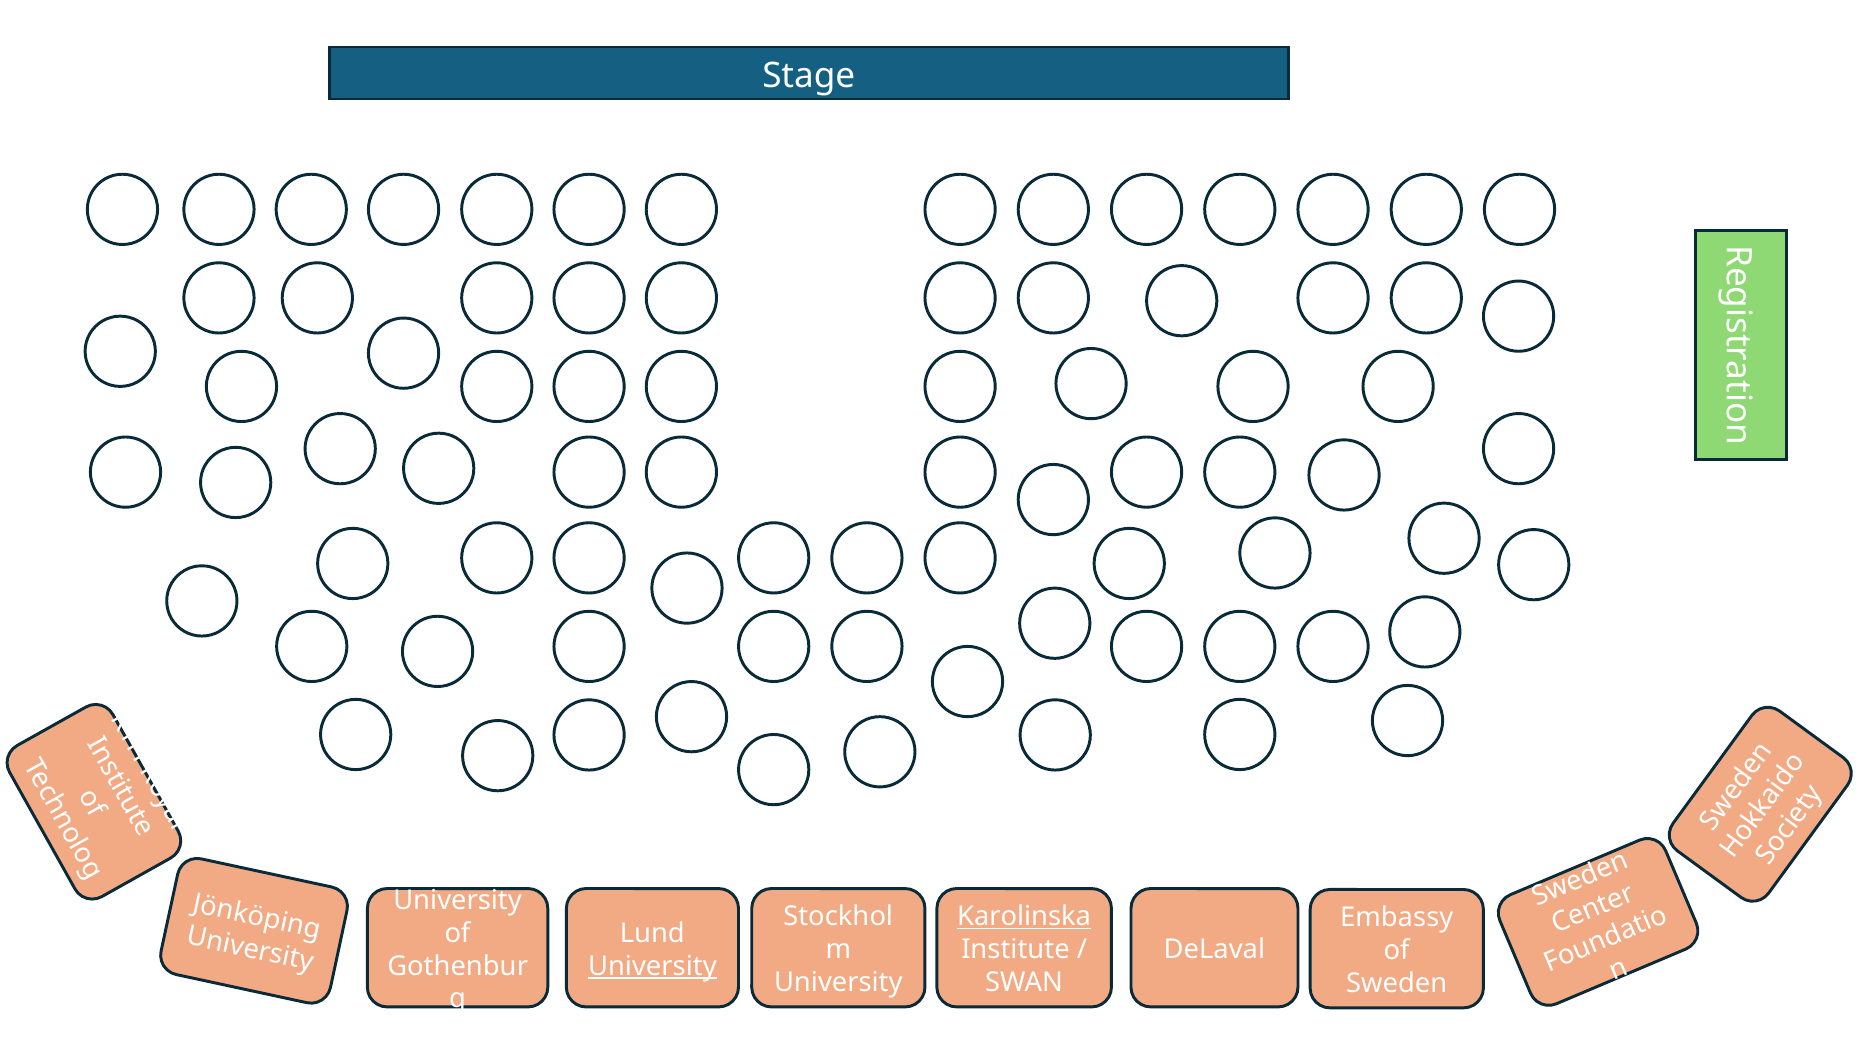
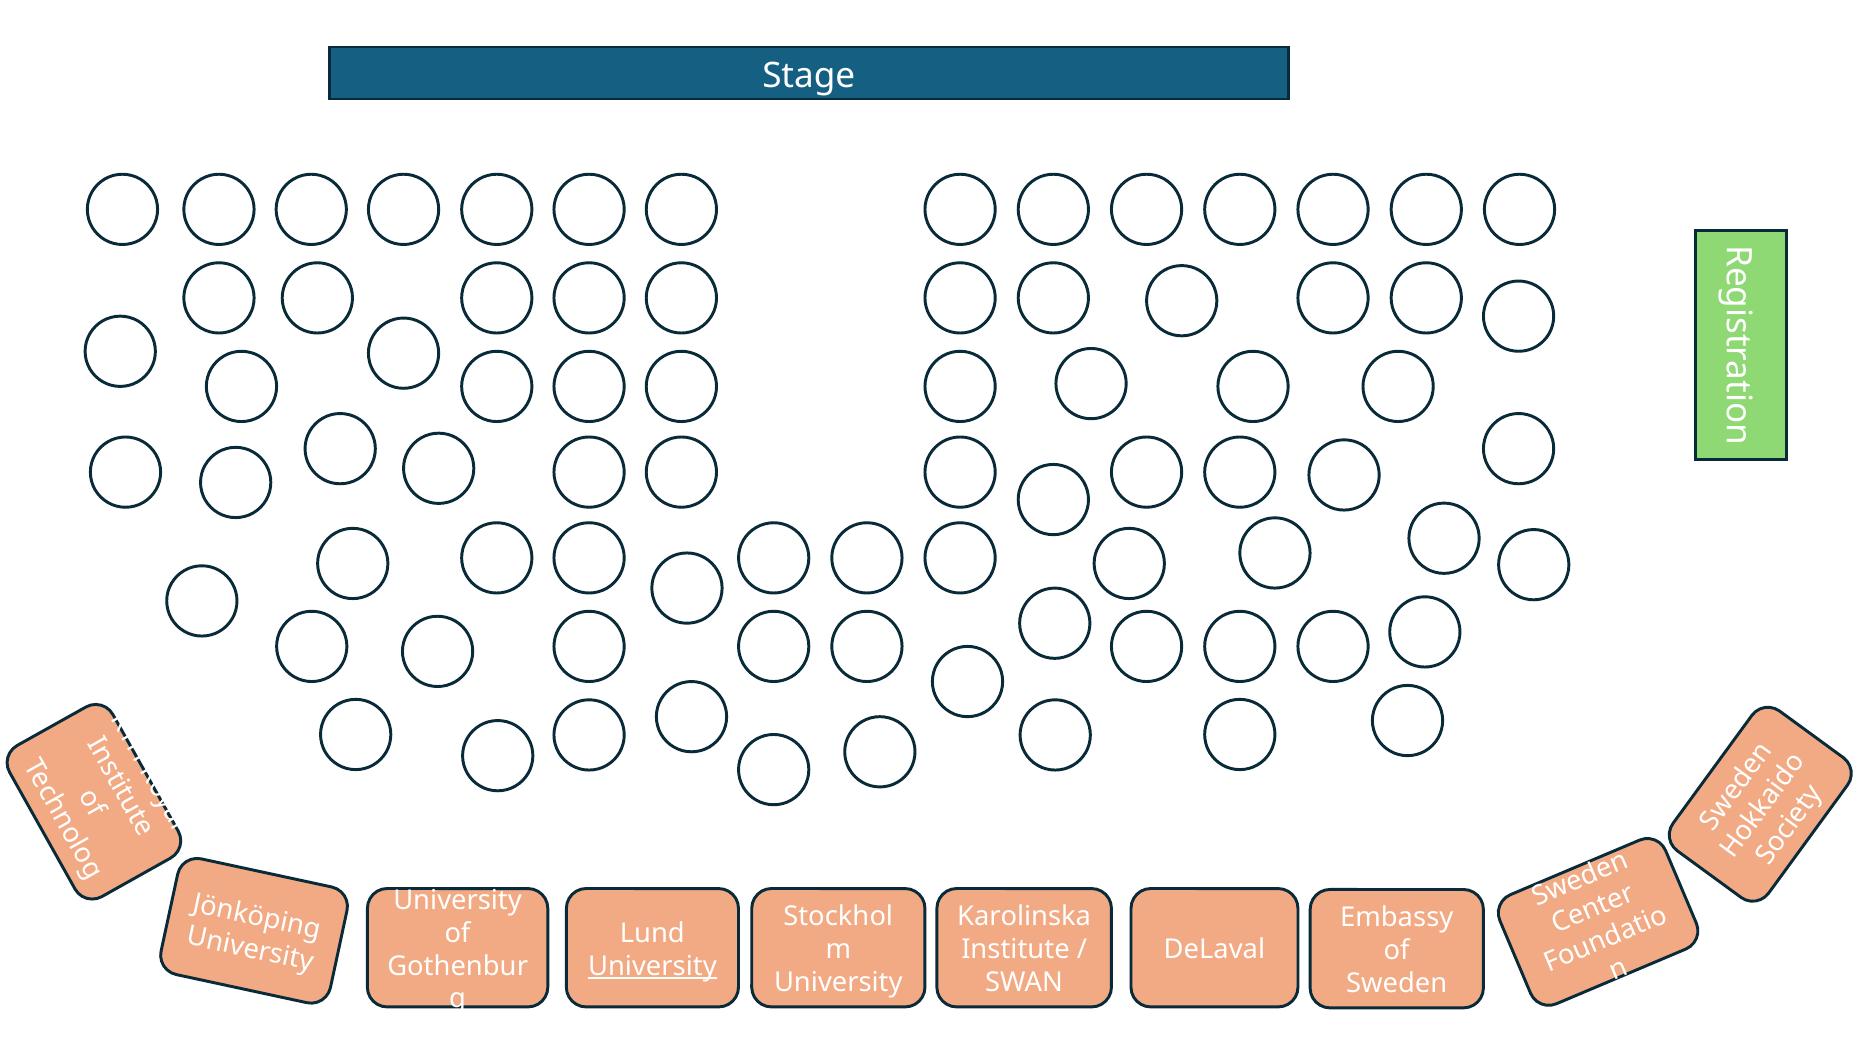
Karolinska underline: present -> none (1024, 917)
